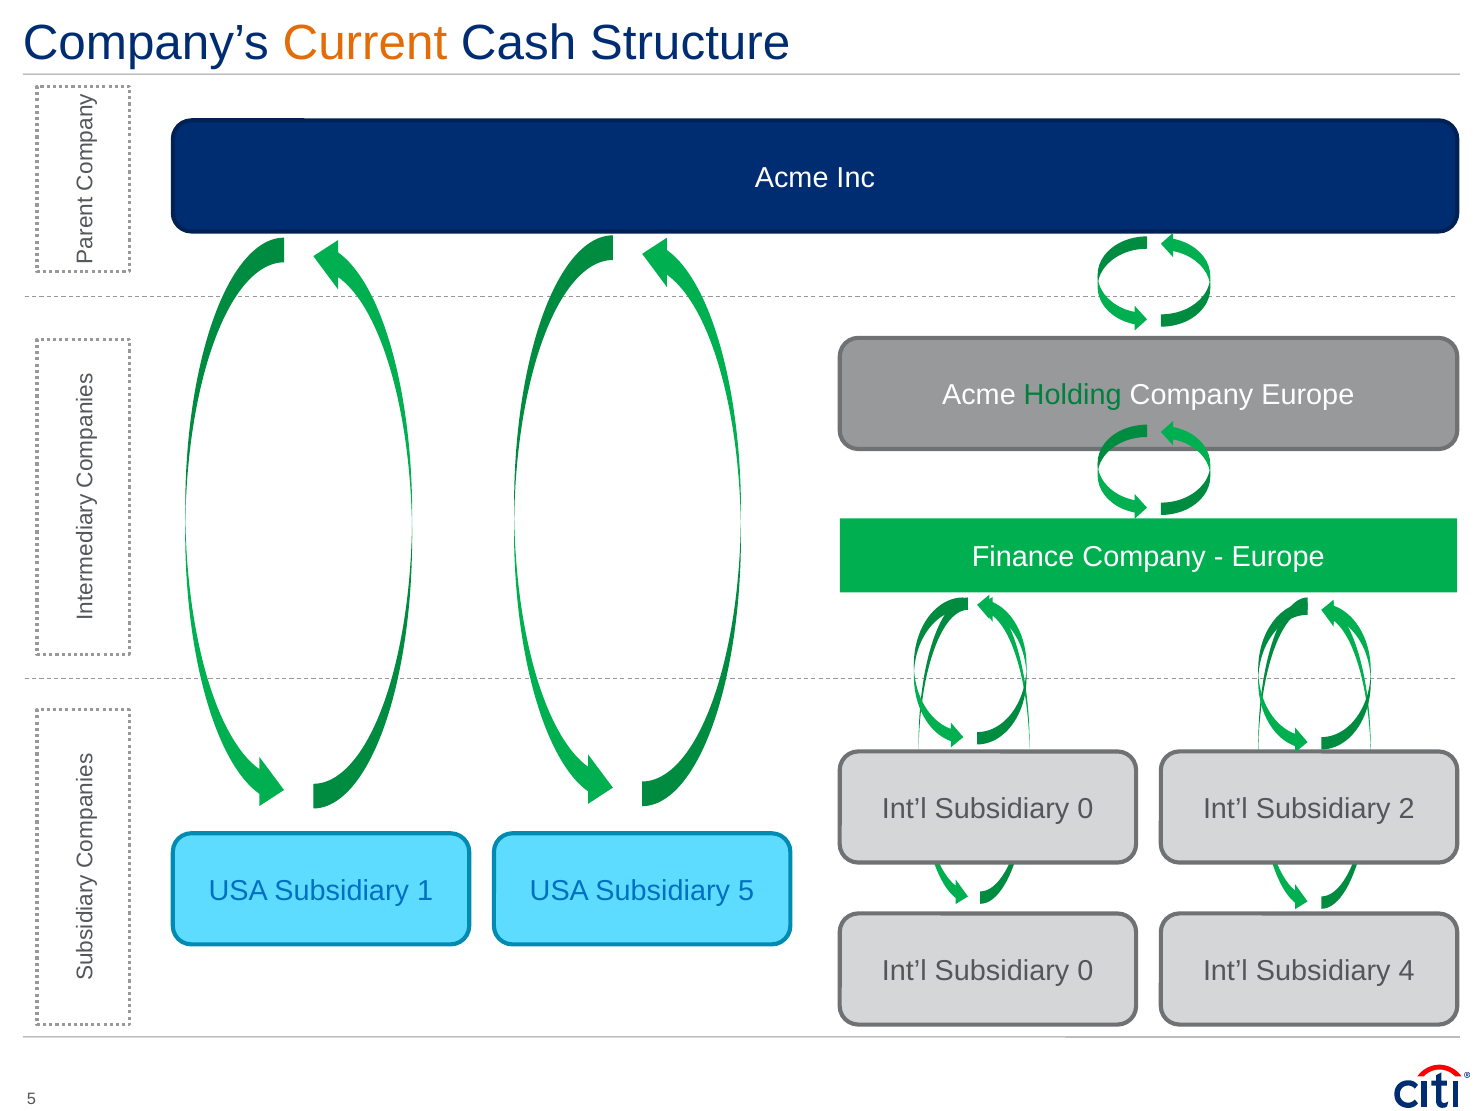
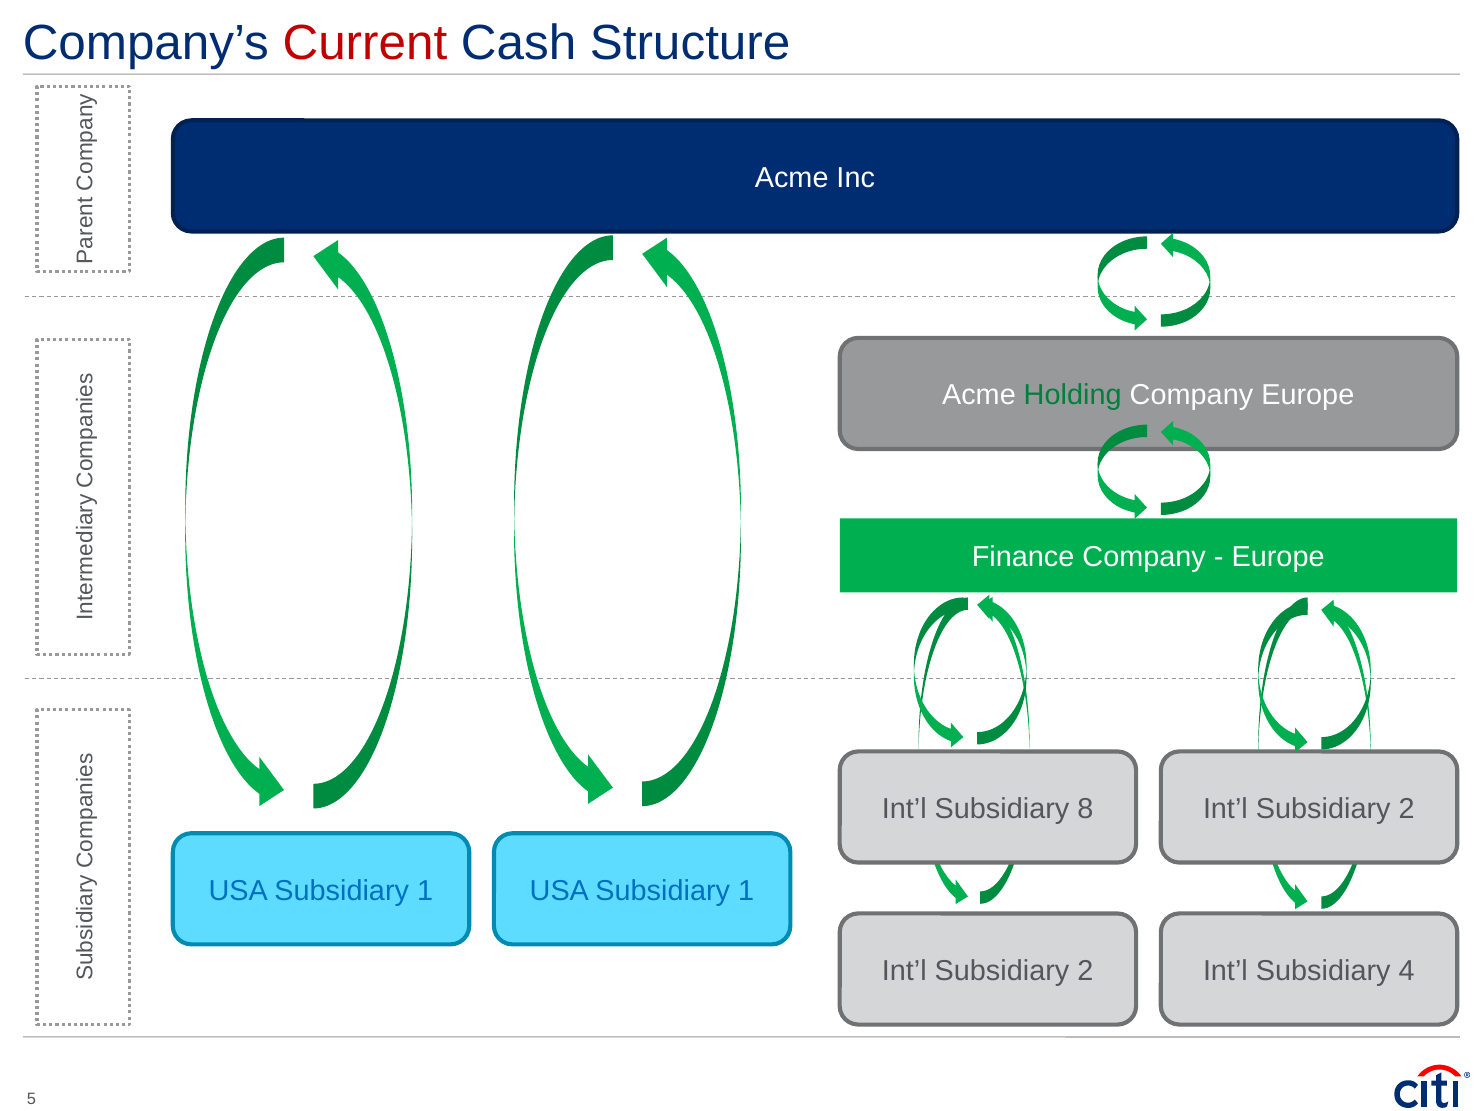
Current colour: orange -> red (365, 43)
0: 0 -> 8 (1085, 809)
1 USA Subsidiary 5: 5 -> 1 (746, 891)
0: 0 -> 2 (1085, 971)
